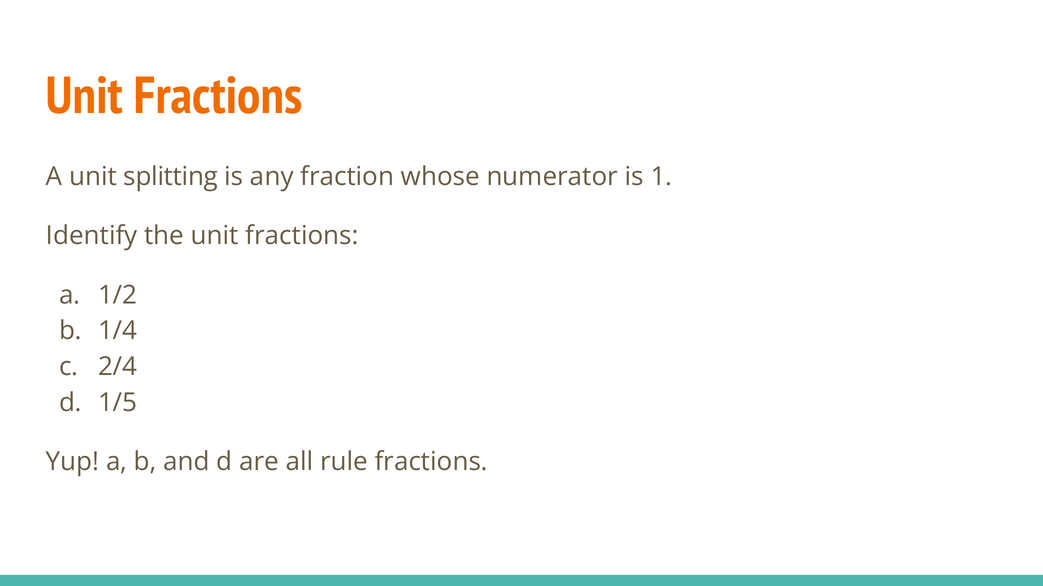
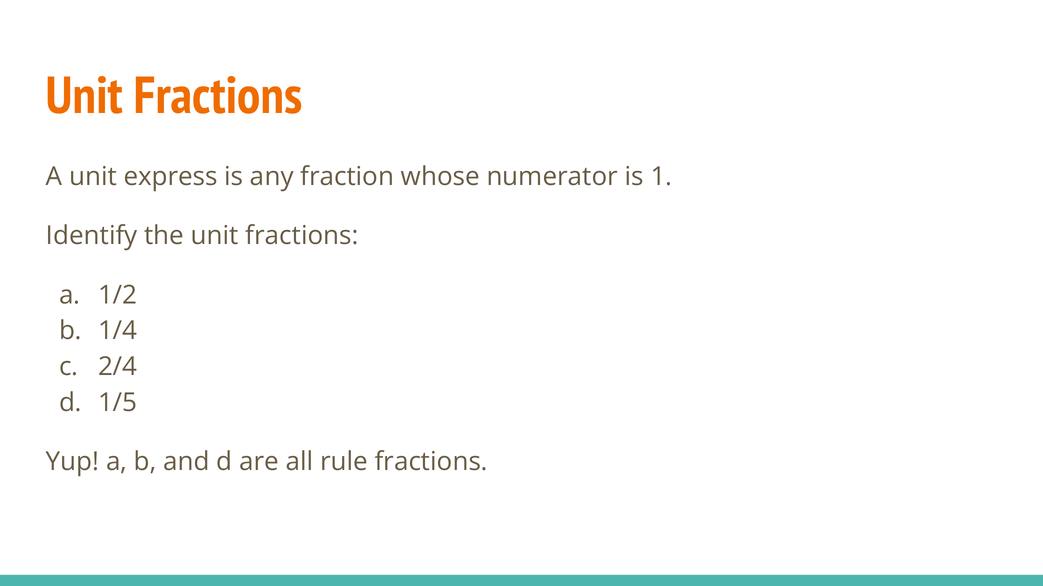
splitting: splitting -> express (171, 177)
